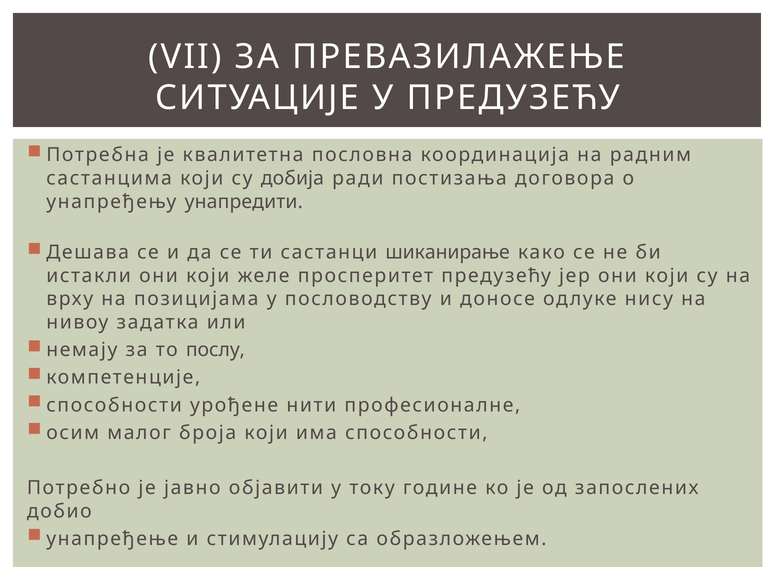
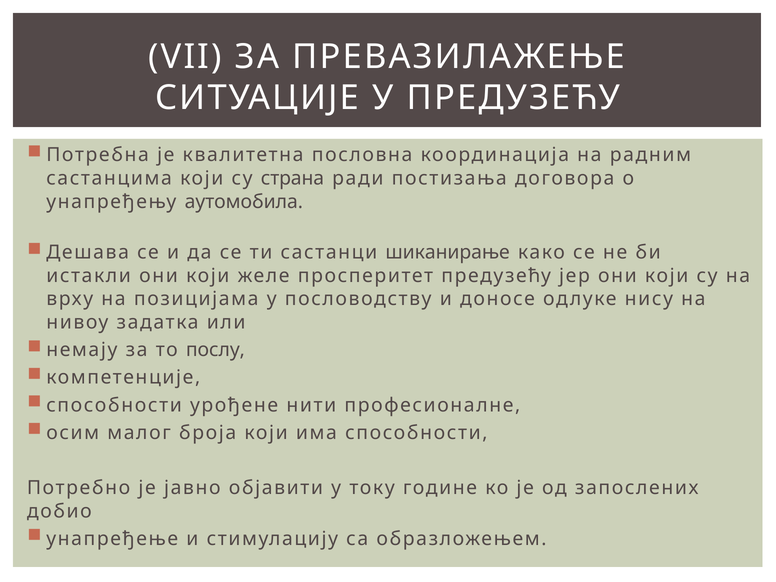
добија: добија -> страна (292, 178)
унапредити: унапредити -> аутомобила (244, 202)
